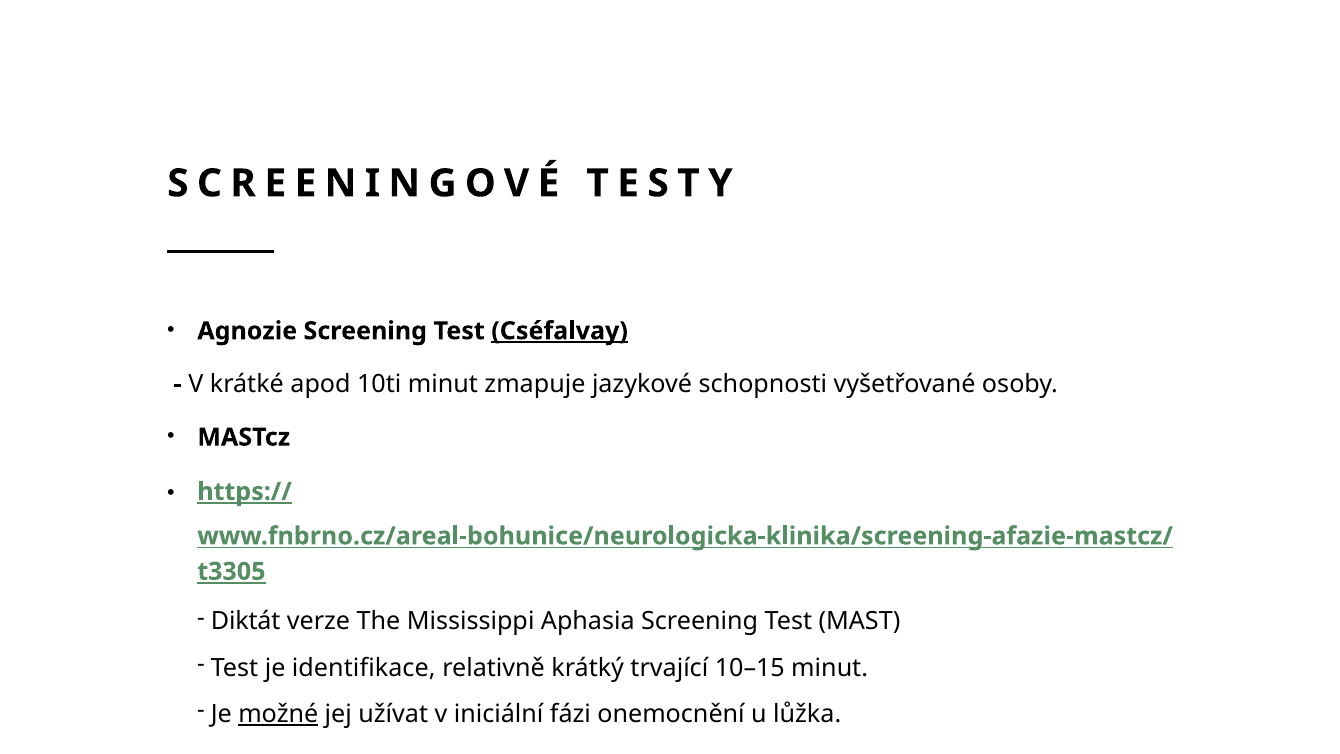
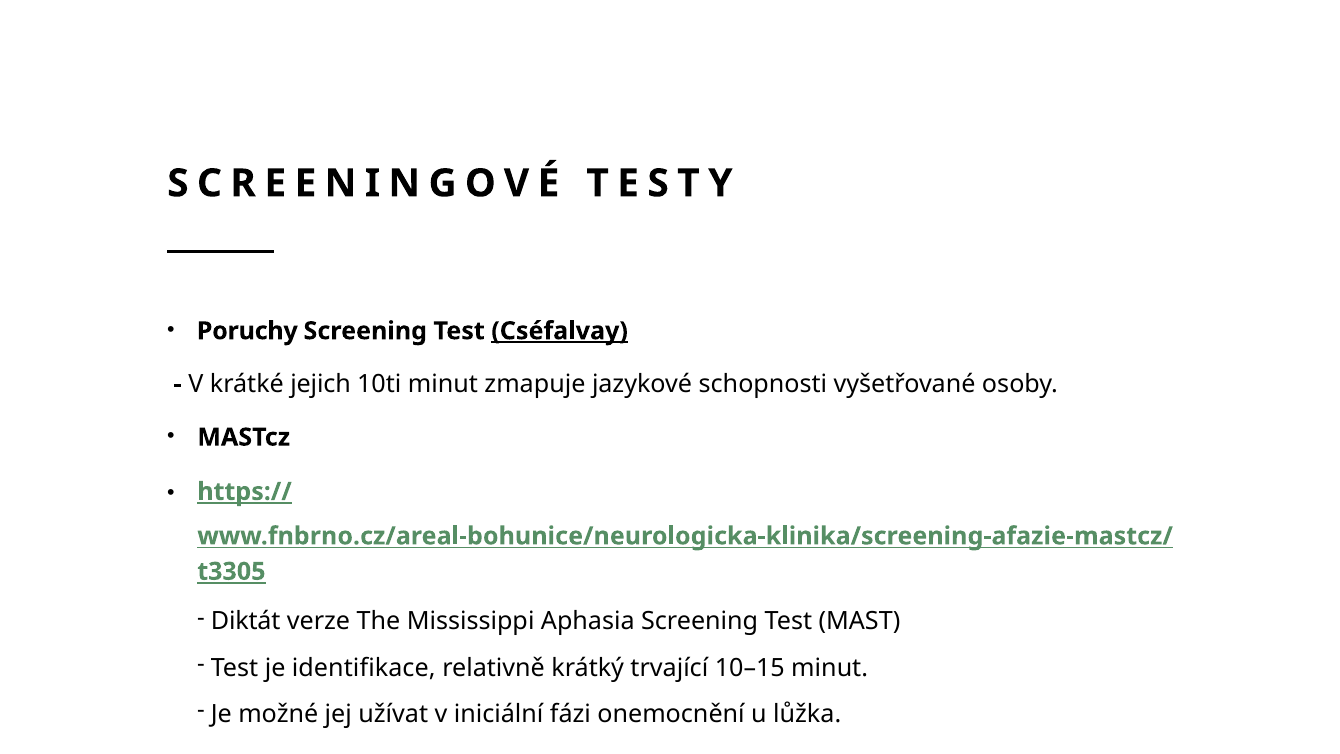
Agnozie: Agnozie -> Poruchy (247, 331)
apod: apod -> jejich (321, 384)
možné underline: present -> none (278, 714)
